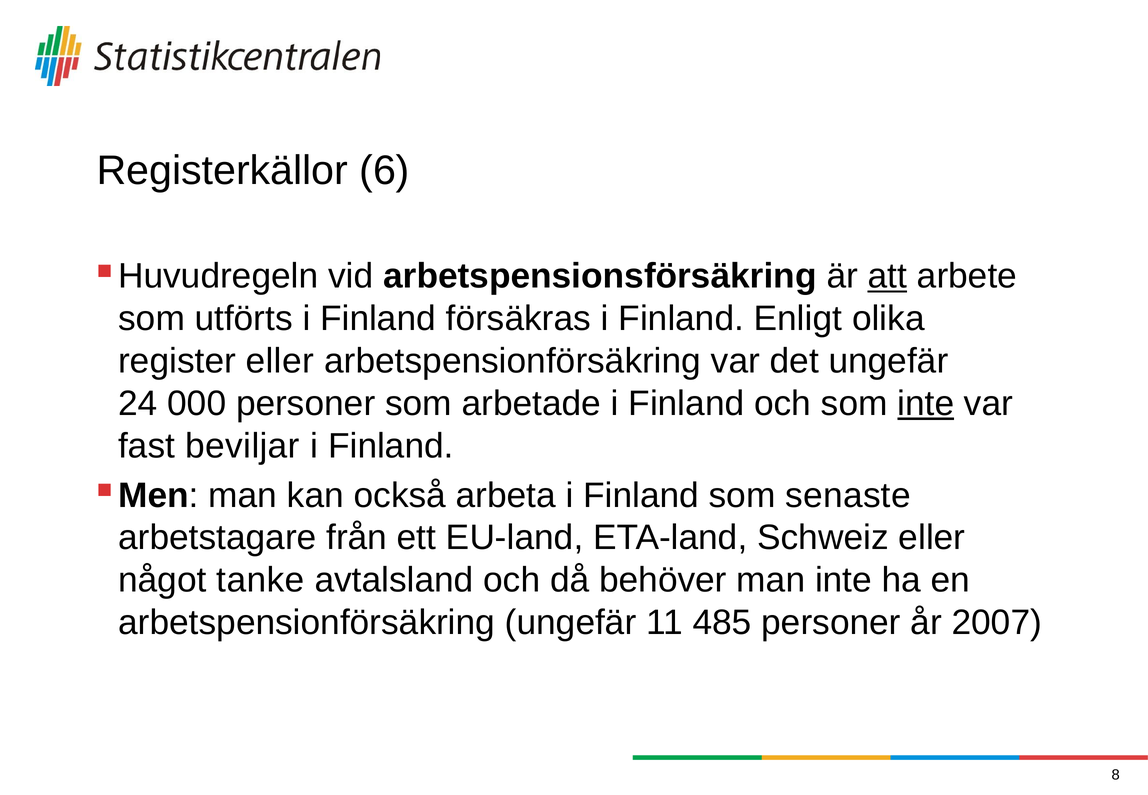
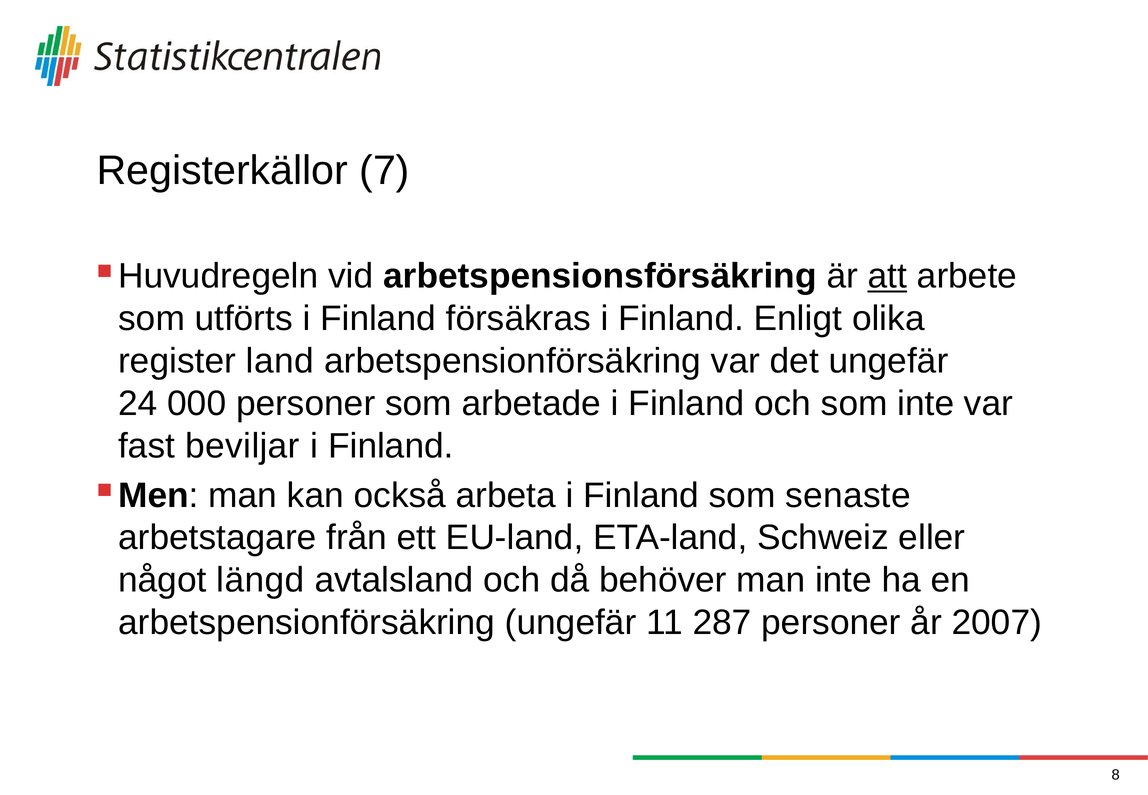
6: 6 -> 7 (385, 171)
register eller: eller -> land (280, 361)
inte underline: present -> none (926, 403)
tanke: tanke -> längd (260, 580)
485: 485 -> 287 (722, 622)
